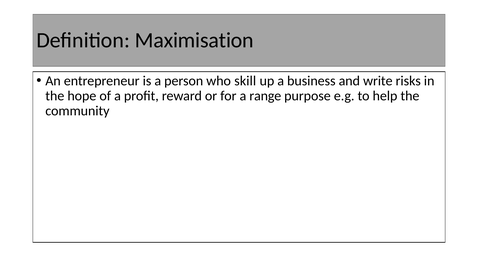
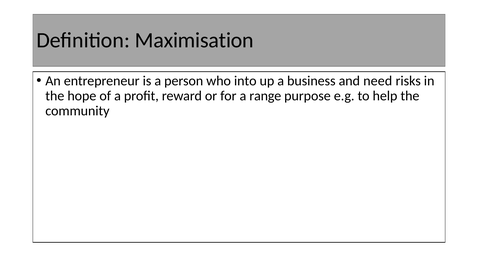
skill: skill -> into (245, 81)
write: write -> need (378, 81)
